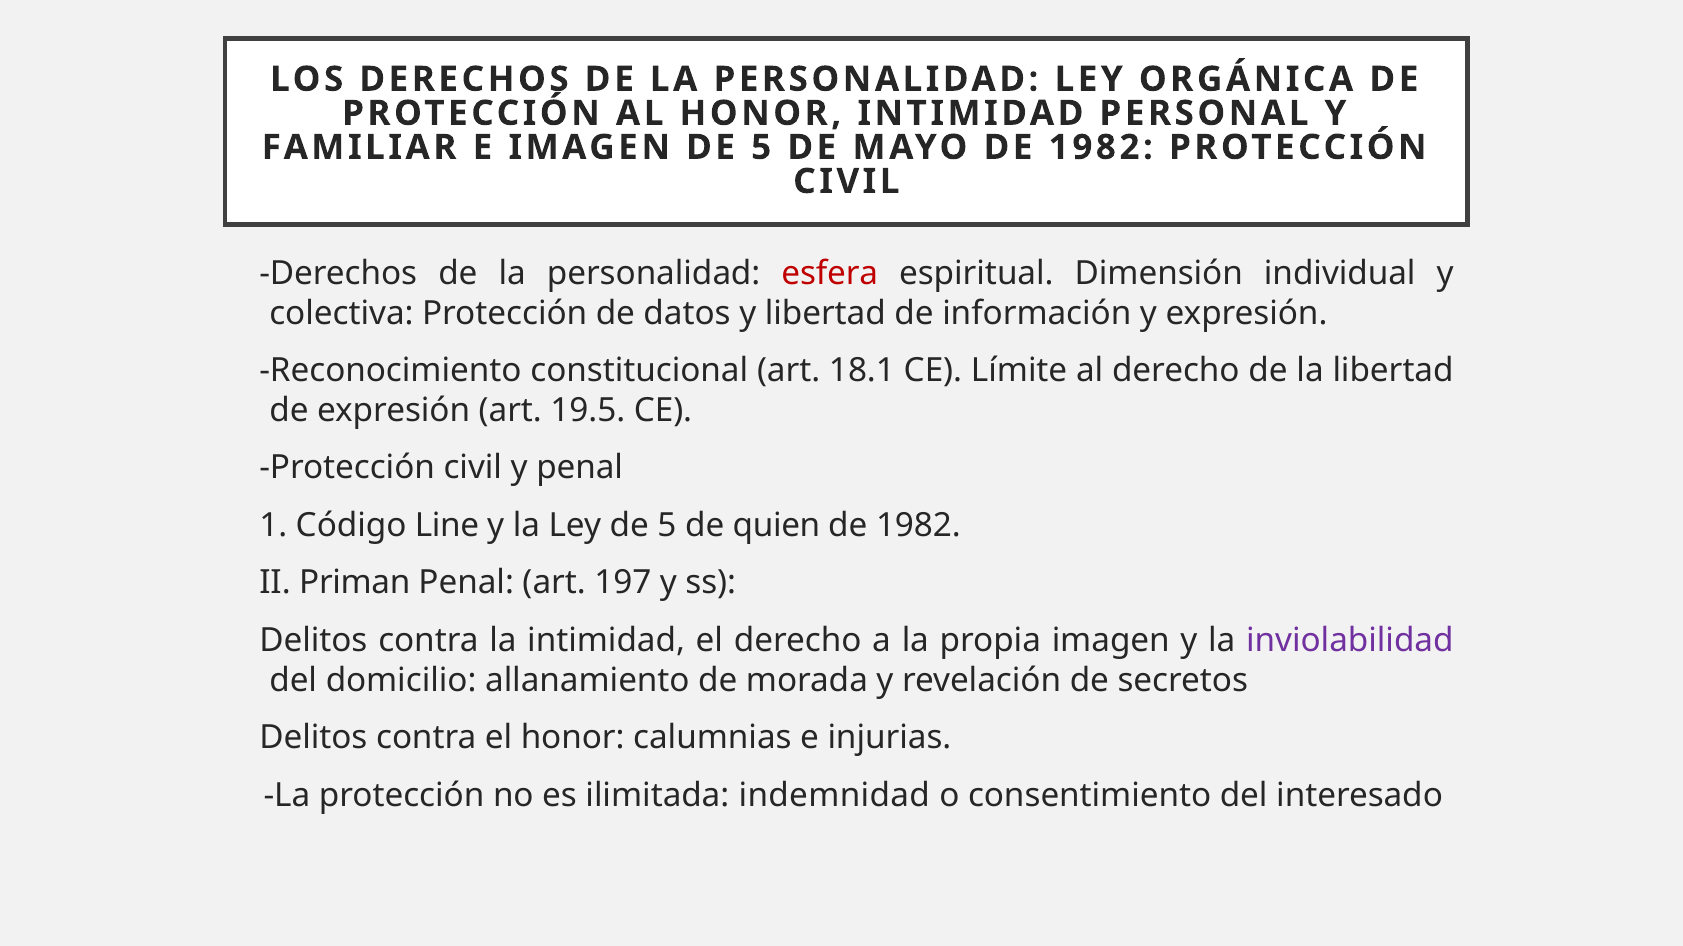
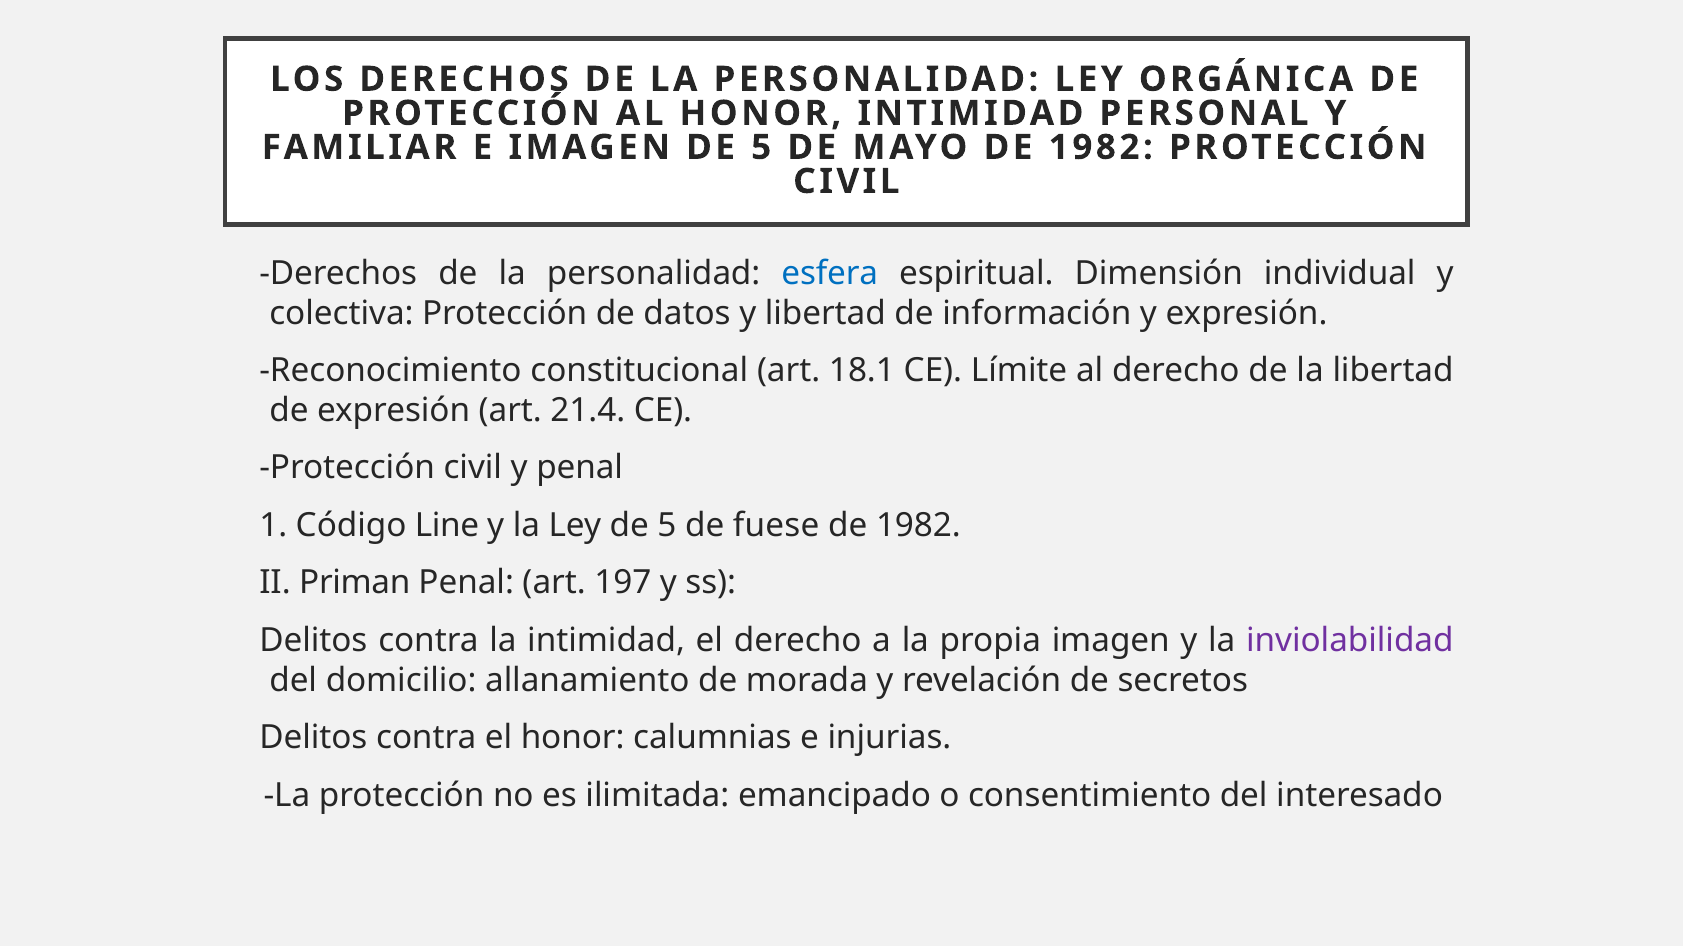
esfera colour: red -> blue (830, 273)
19.5: 19.5 -> 21.4 (588, 411)
quien: quien -> fuese (776, 526)
indemnidad: indemnidad -> emancipado (834, 796)
